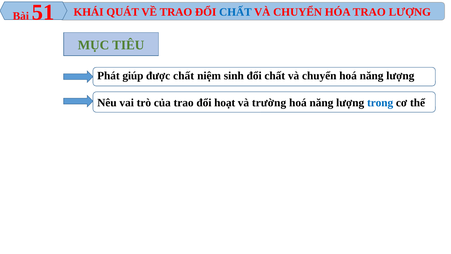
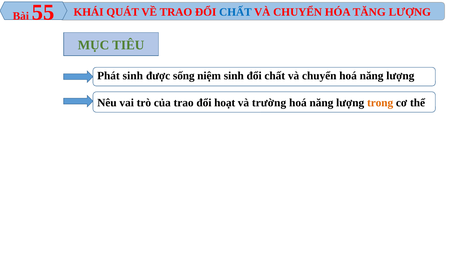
HÓA TRAO: TRAO -> TĂNG (369, 12)
51: 51 -> 55 (43, 12)
Phát giúp: giúp -> sinh (133, 76)
được chất: chất -> sống (184, 76)
trong colour: blue -> orange (380, 103)
